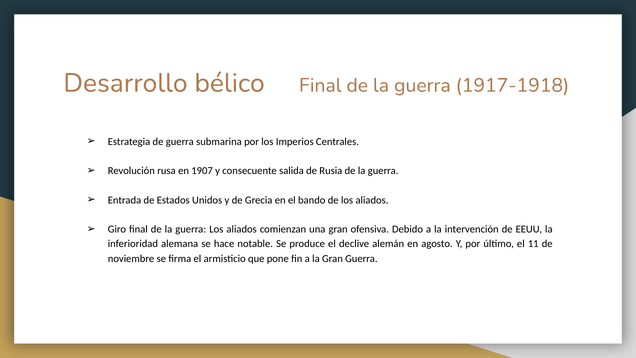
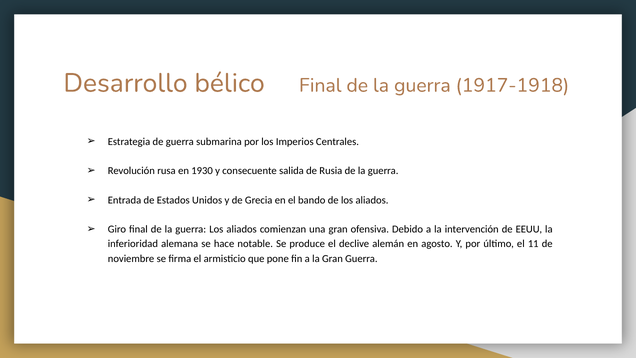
1907: 1907 -> 1930 (202, 171)
